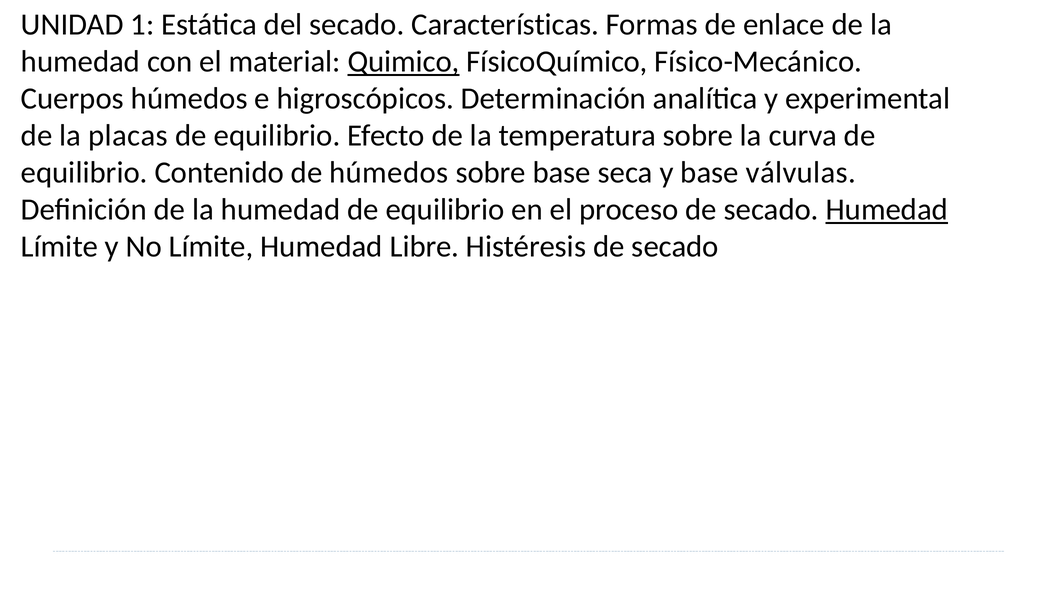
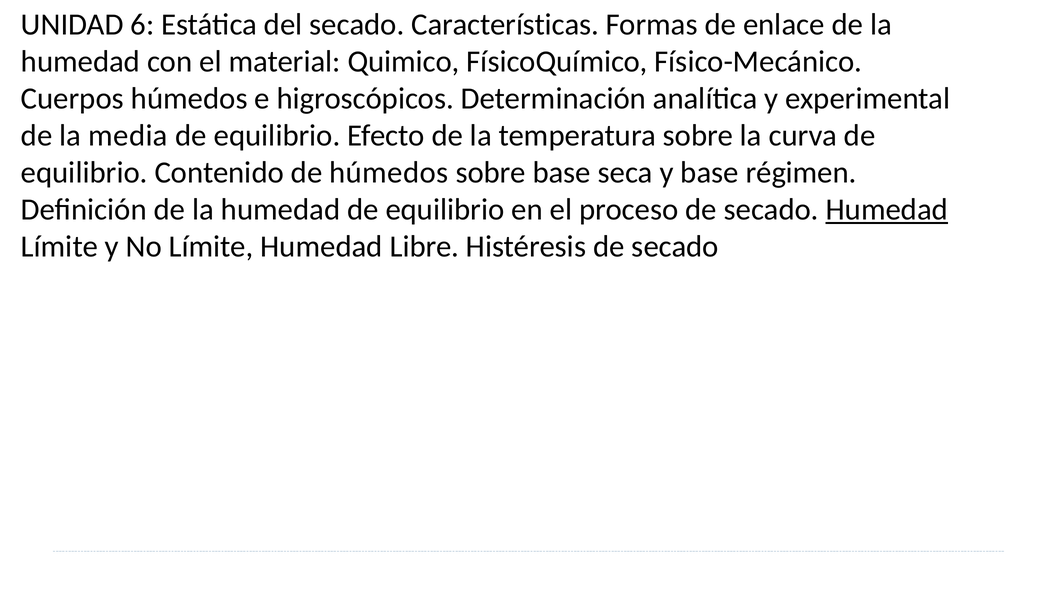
1: 1 -> 6 (142, 25)
Quimico underline: present -> none (404, 62)
placas: placas -> media (128, 136)
válvulas: válvulas -> régimen (801, 173)
